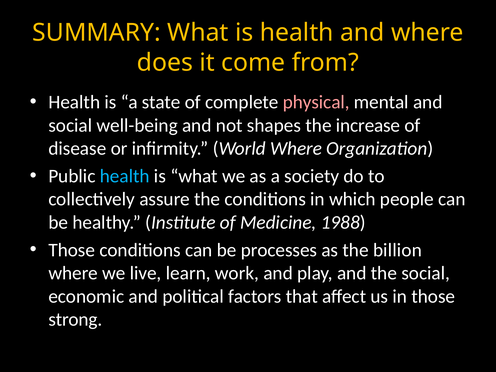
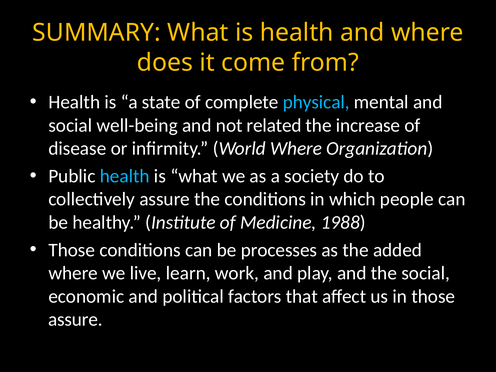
physical colour: pink -> light blue (316, 102)
shapes: shapes -> related (274, 125)
billion: billion -> added (398, 250)
strong: strong -> assure (75, 319)
